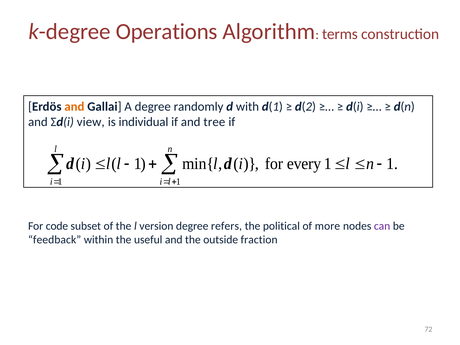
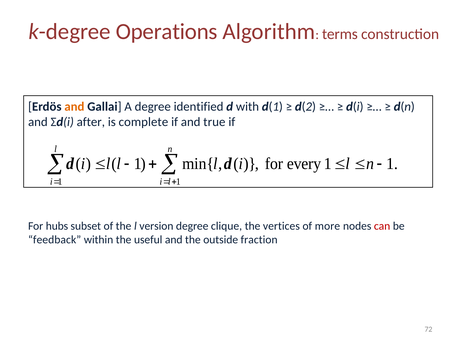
randomly: randomly -> identified (199, 106)
view: view -> after (91, 122)
individual: individual -> complete (143, 122)
tree: tree -> true (214, 122)
code: code -> hubs (57, 226)
refers: refers -> clique (227, 226)
political: political -> vertices (281, 226)
can colour: purple -> red (382, 226)
